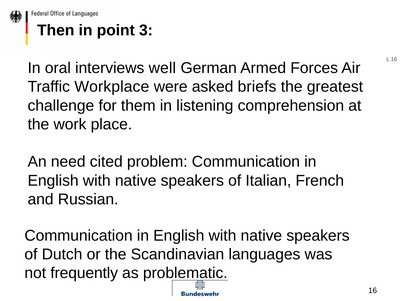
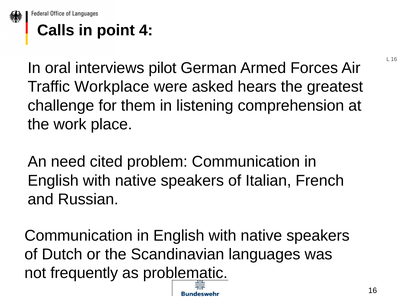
Then: Then -> Calls (56, 30)
3: 3 -> 4 (146, 30)
well: well -> pilot (162, 68)
briefs: briefs -> hears (257, 87)
